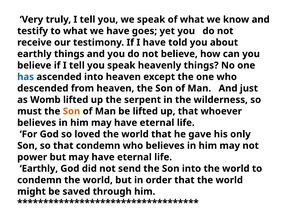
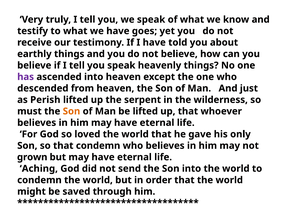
has colour: blue -> purple (26, 77)
Womb: Womb -> Perish (45, 100)
power: power -> grown (32, 157)
Earthly: Earthly -> Aching (39, 169)
